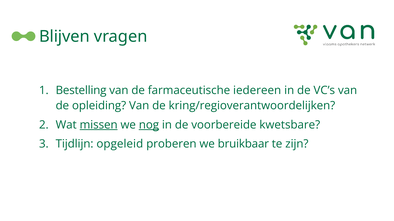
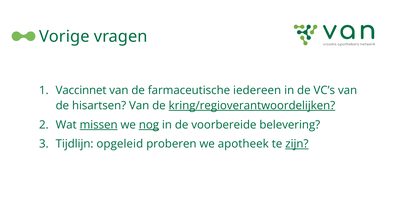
Blijven: Blijven -> Vorige (64, 37)
Bestelling: Bestelling -> Vaccinnet (81, 91)
opleiding: opleiding -> hisartsen (99, 106)
kring/regioverantwoordelijken underline: none -> present (252, 106)
kwetsbare: kwetsbare -> belevering (290, 125)
bruikbaar: bruikbaar -> apotheek (243, 144)
zijn underline: none -> present (297, 144)
